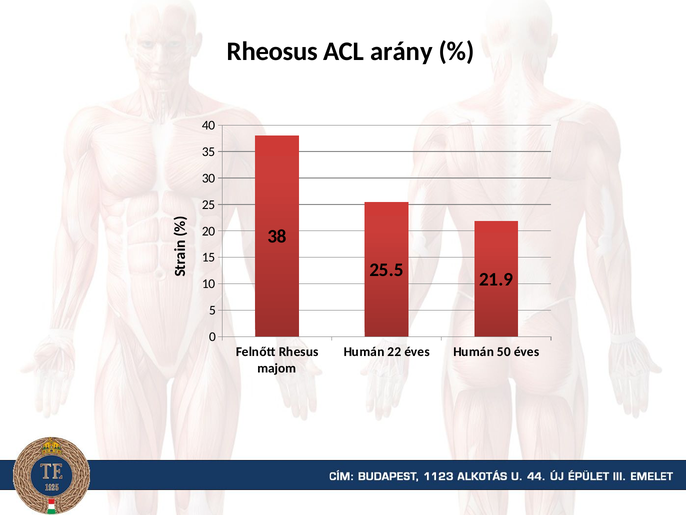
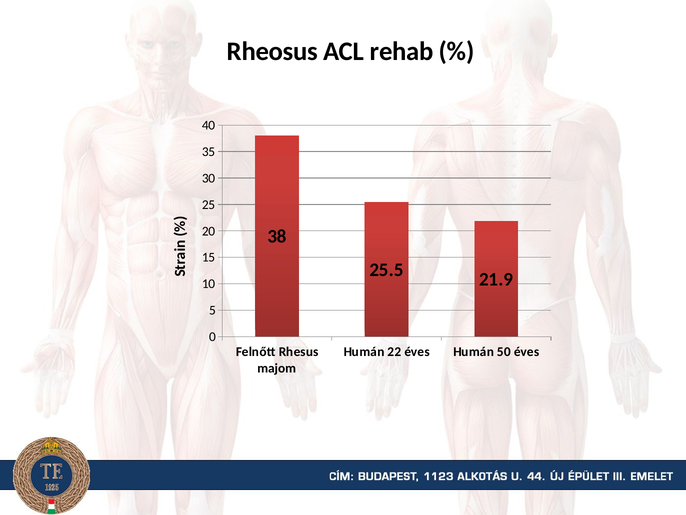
arány: arány -> rehab (402, 52)
